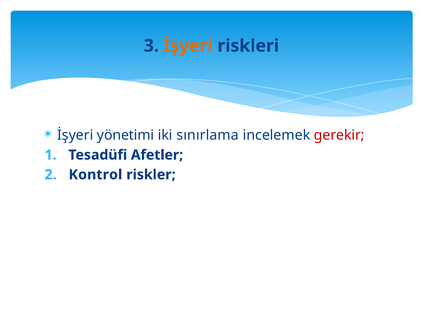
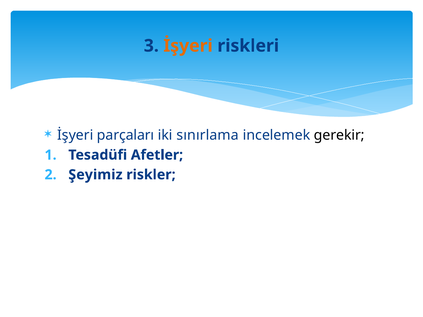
yönetimi: yönetimi -> parçaları (126, 135)
gerekir colour: red -> black (339, 135)
Kontrol: Kontrol -> Şeyimiz (95, 175)
